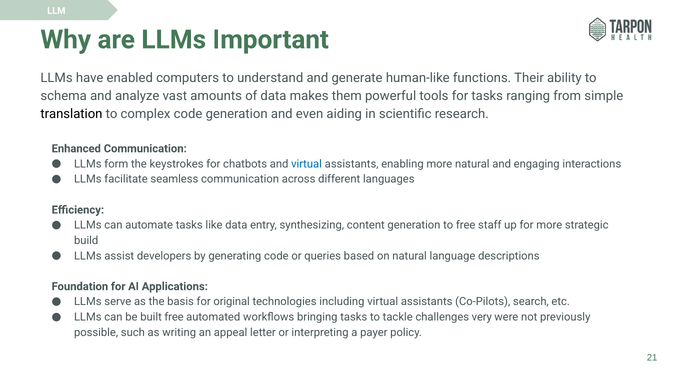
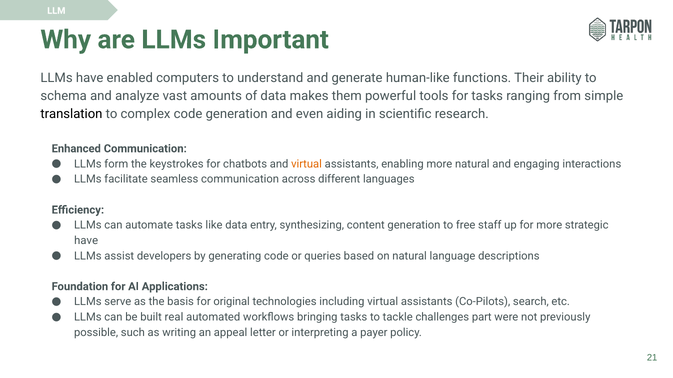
virtual colour: blue -> orange (307, 164)
build: build -> have (86, 241)
built free: free -> real (174, 318)
very: very -> part (482, 318)
